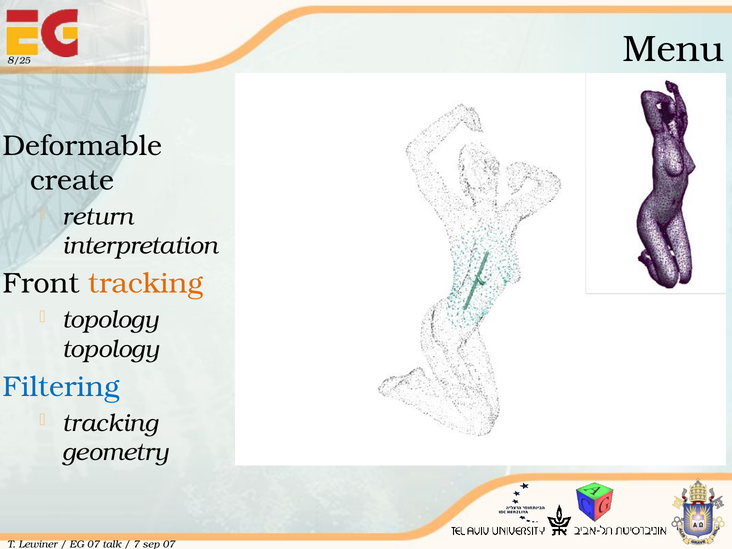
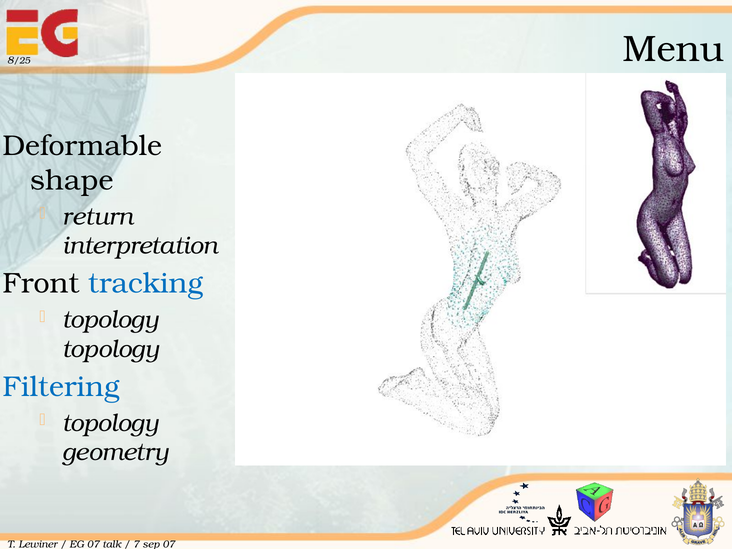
create: create -> shape (72, 180)
tracking colour: orange -> blue (146, 283)
tracking: tracking -> topology (111, 423)
